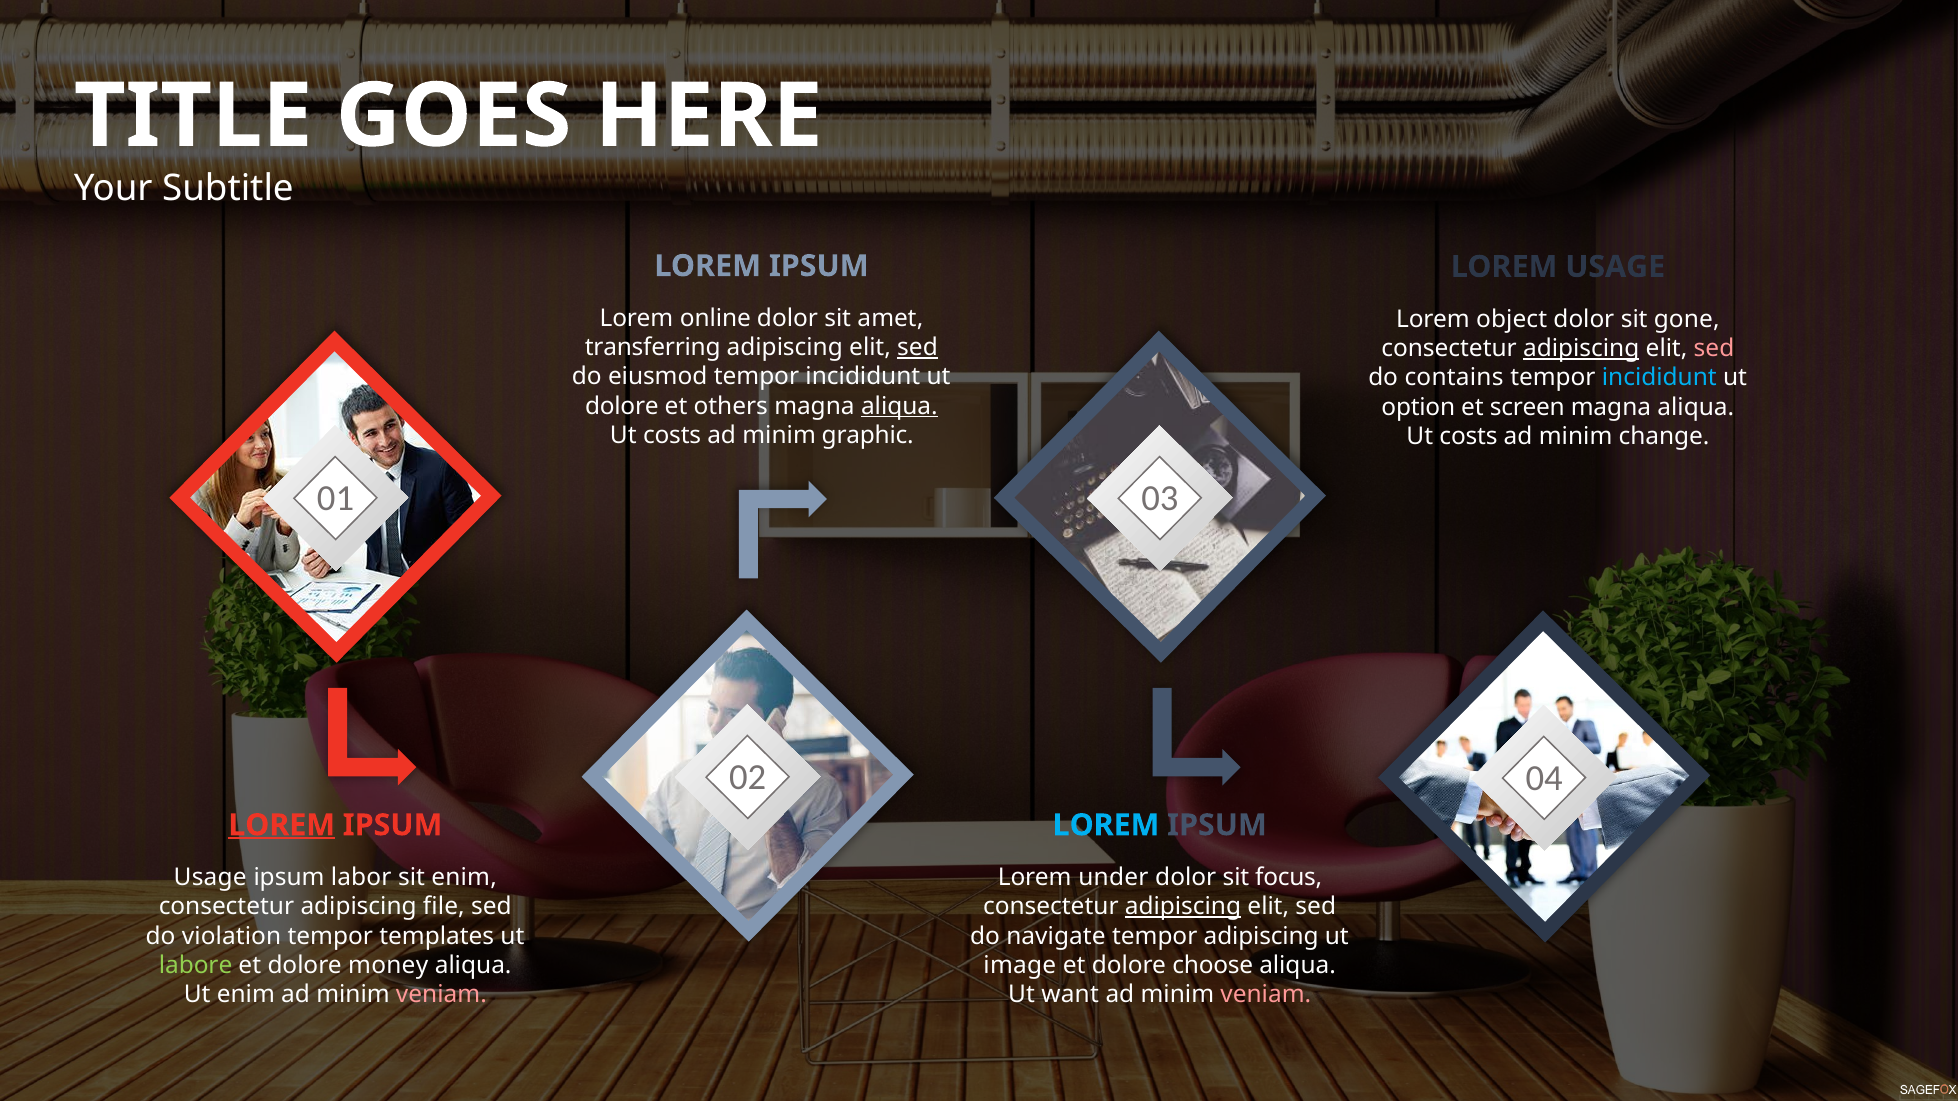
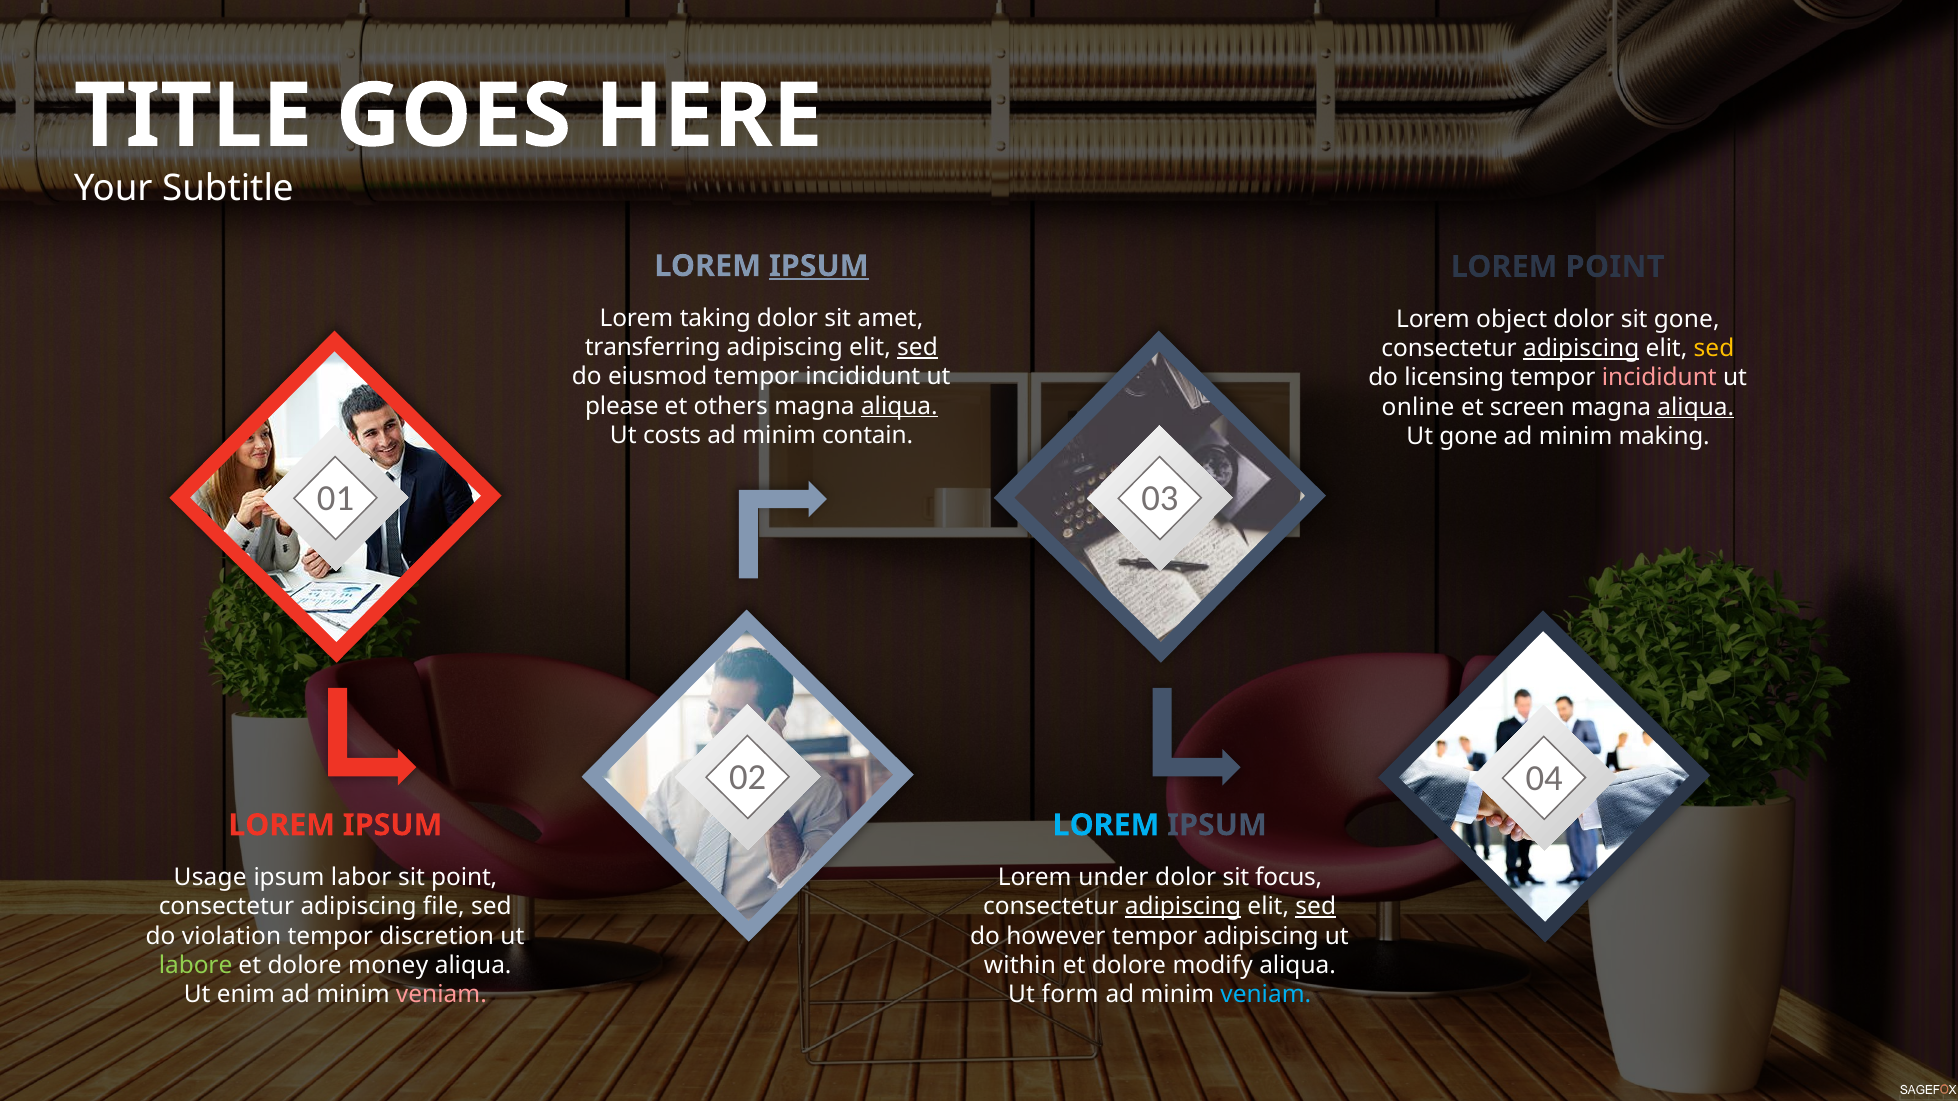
IPSUM underline: none -> present (819, 266)
LOREM USAGE: USAGE -> POINT (1615, 267)
online: online -> taking (715, 318)
sed colour: pink -> yellow (1714, 348)
contains: contains -> licensing (1454, 378)
incididunt colour: light blue -> pink (1659, 378)
dolore: dolore -> please (622, 406)
option: option -> online (1418, 407)
aliqua underline: none -> present (1696, 407)
graphic: graphic -> contain (868, 436)
costs: costs -> gone (1469, 437)
change: change -> making (1664, 437)
LOREM underline: present -> none (282, 825)
sit enim: enim -> point (464, 878)
sed underline: none -> present (1316, 907)
templates: templates -> discretion (437, 936)
navigate: navigate -> however (1056, 936)
image: image -> within (1020, 966)
choose: choose -> modify (1213, 966)
want: want -> form (1070, 995)
veniam colour: pink -> light blue (1266, 995)
